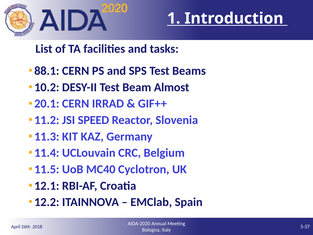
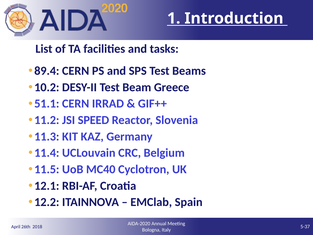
88.1: 88.1 -> 89.4 (47, 71)
Almost: Almost -> Greece (172, 87)
20.1: 20.1 -> 51.1 (47, 104)
